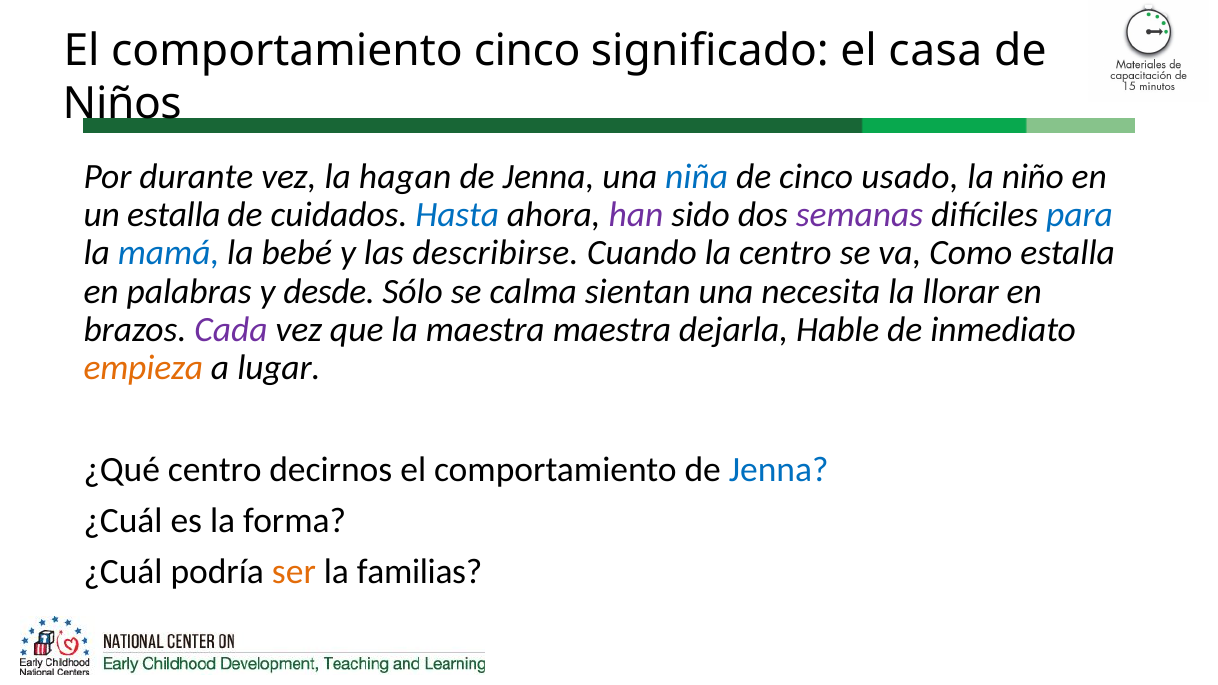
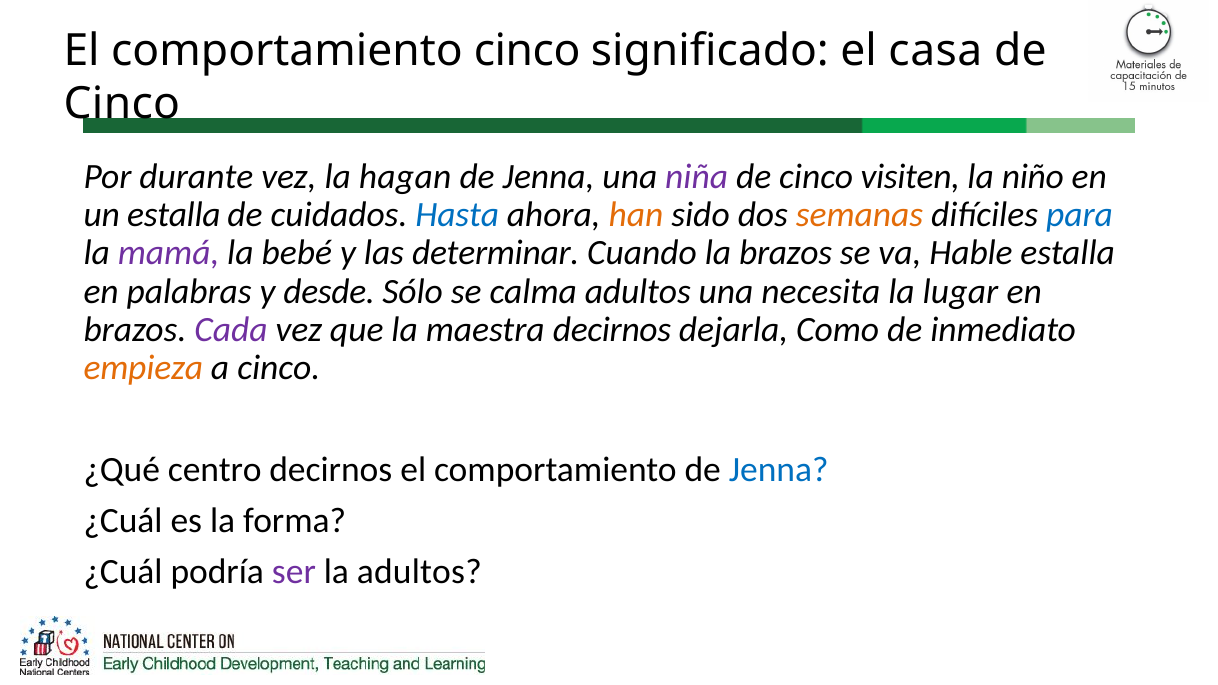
Niños: Niños -> Cinco (122, 104)
niña colour: blue -> purple (697, 177)
usado: usado -> visiten (910, 177)
han colour: purple -> orange (636, 215)
semanas colour: purple -> orange (860, 215)
mamá colour: blue -> purple (169, 253)
describirse: describirse -> determinar (496, 253)
la centro: centro -> brazos (786, 253)
Como: Como -> Hable (971, 253)
calma sientan: sientan -> adultos (638, 291)
llorar: llorar -> lugar (961, 291)
maestra maestra: maestra -> decirnos (612, 330)
Hable: Hable -> Como (838, 330)
a lugar: lugar -> cinco (279, 368)
ser colour: orange -> purple (294, 572)
la familias: familias -> adultos (419, 572)
